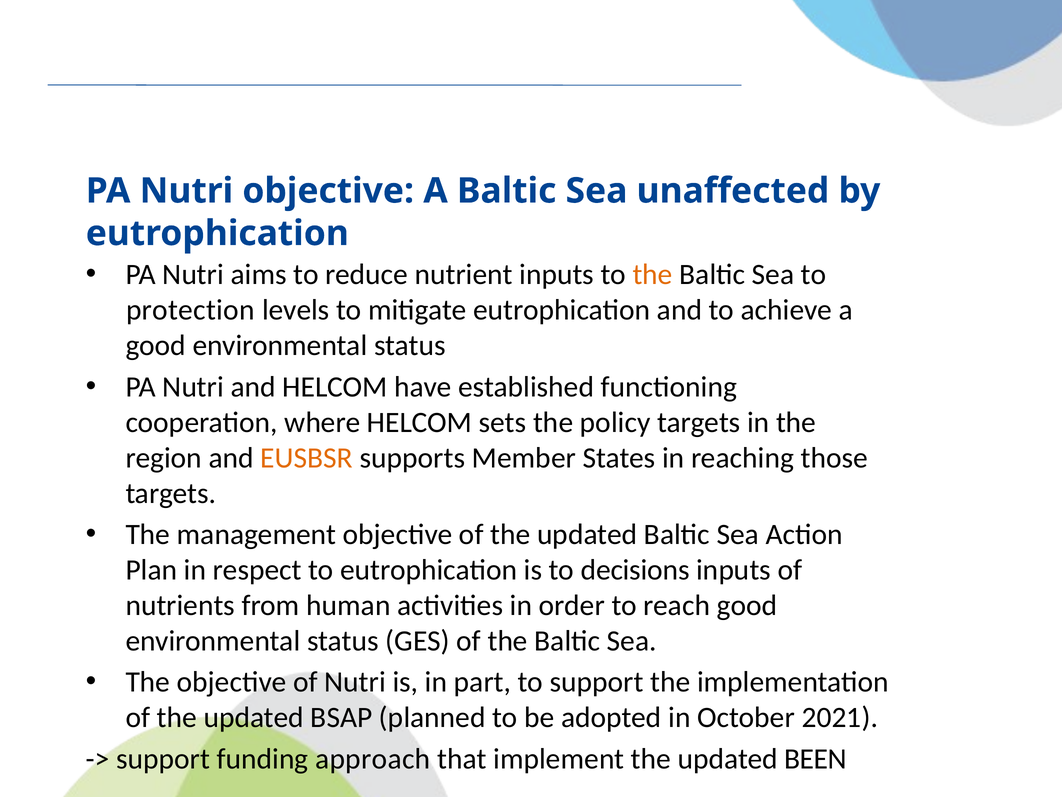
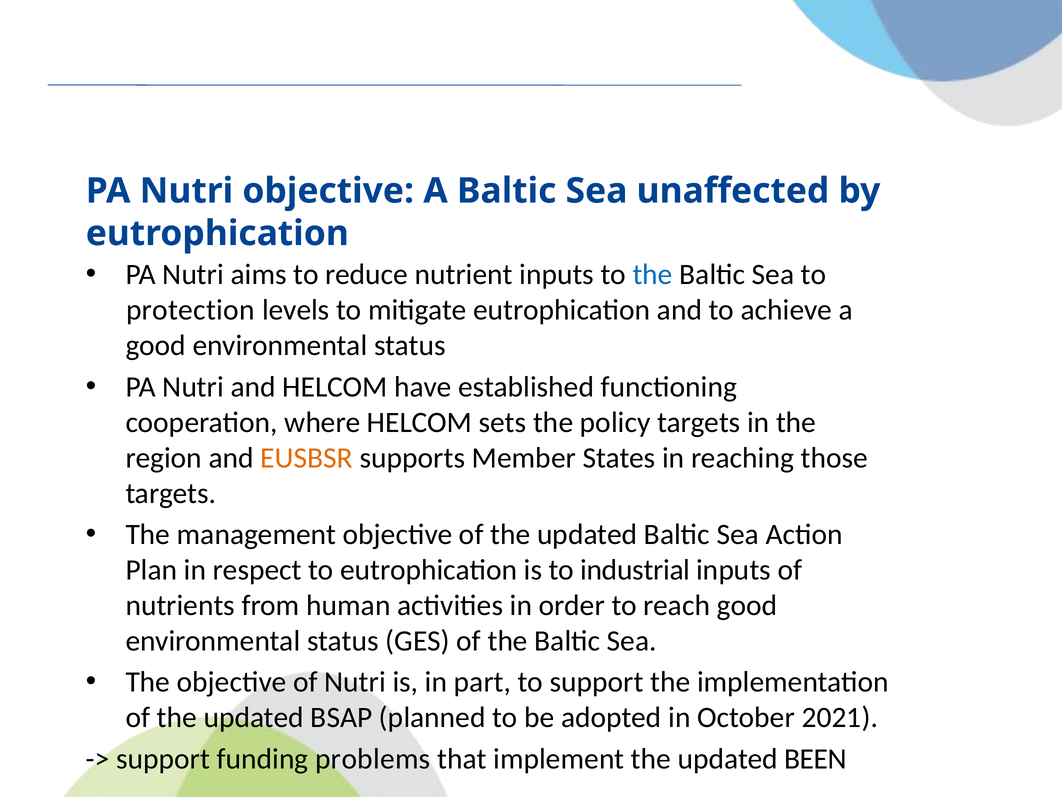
the colour: orange -> blue (653, 275)
decisions: decisions -> industrial (635, 570)
approach: approach -> problems (373, 759)
